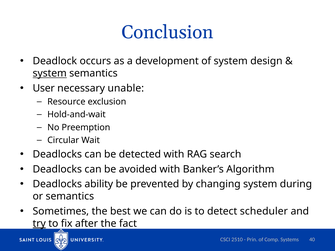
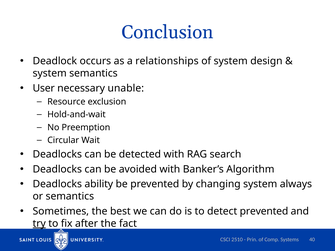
development: development -> relationships (167, 61)
system underline: present -> none (50, 73)
during: during -> always (296, 184)
detect scheduler: scheduler -> prevented (264, 211)
